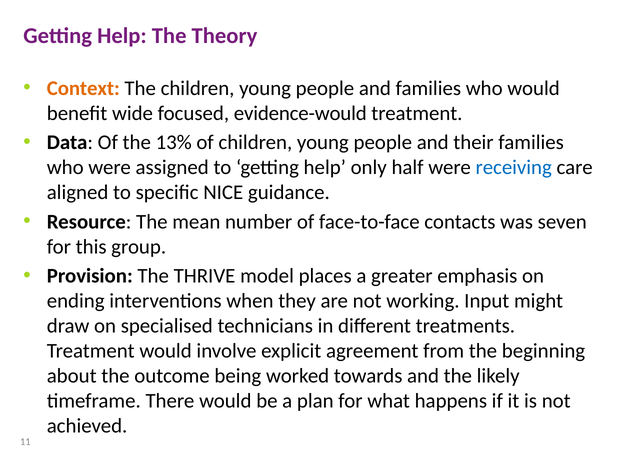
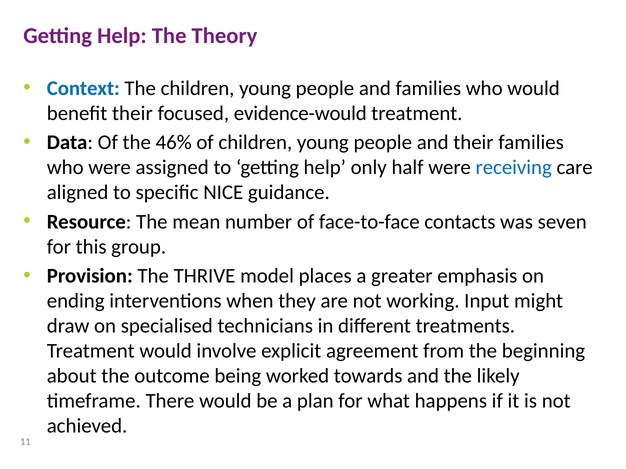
Context colour: orange -> blue (83, 88)
benefit wide: wide -> their (132, 113)
13%: 13% -> 46% (174, 143)
